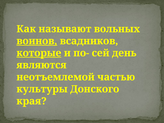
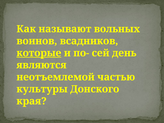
воинов underline: present -> none (37, 41)
